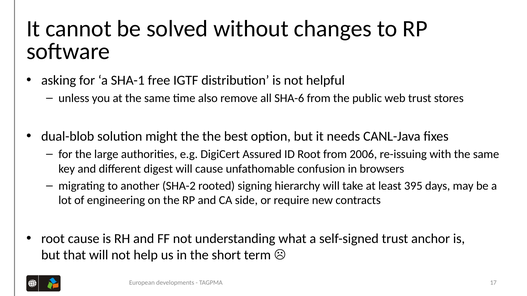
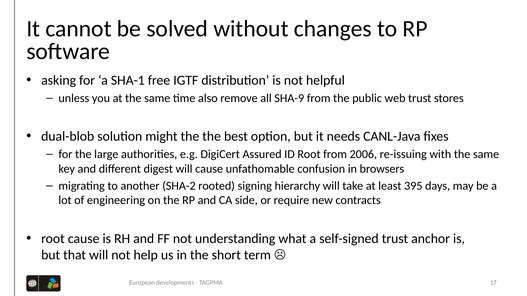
SHA-6: SHA-6 -> SHA-9 (289, 98)
